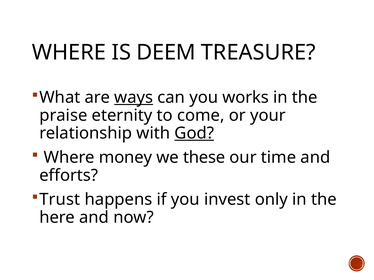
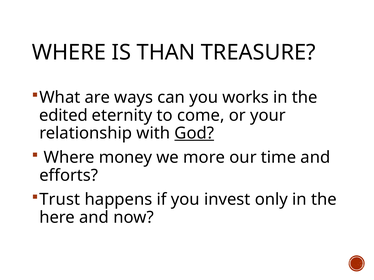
DEEM: DEEM -> THAN (166, 53)
ways underline: present -> none (134, 98)
praise: praise -> edited (63, 115)
these: these -> more (204, 158)
